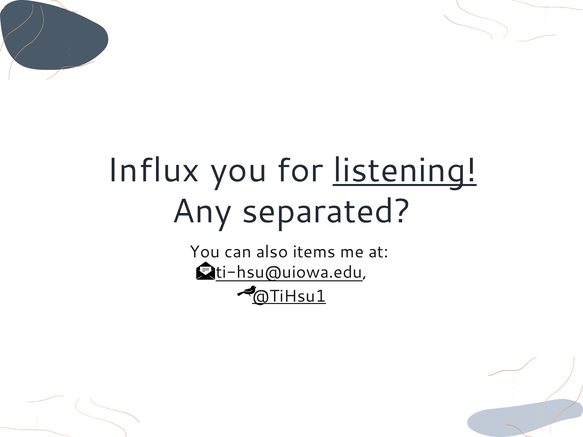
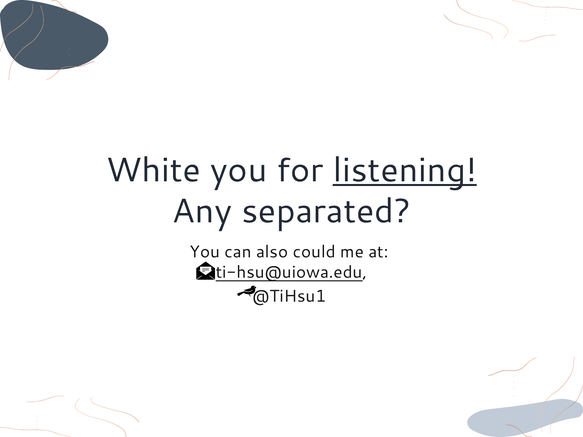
Influx: Influx -> White (153, 170)
items: items -> could (314, 252)
@TiHsu1 underline: present -> none (289, 296)
